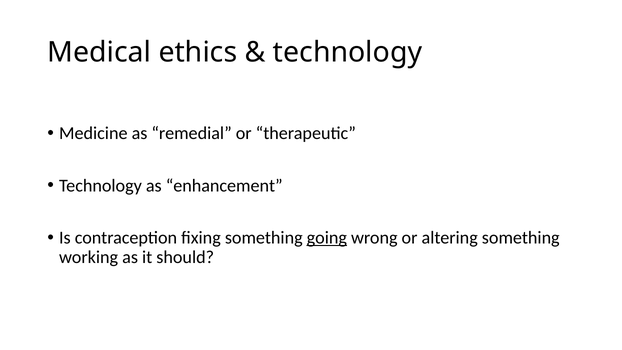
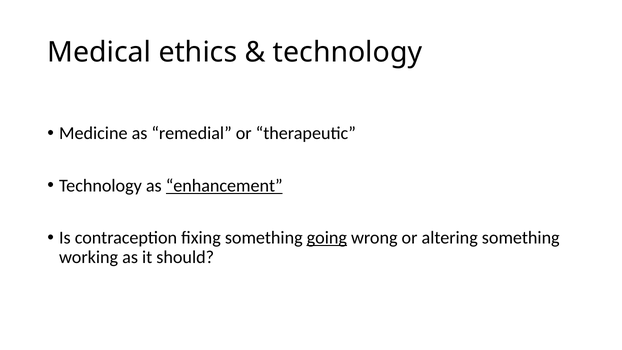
enhancement underline: none -> present (224, 186)
